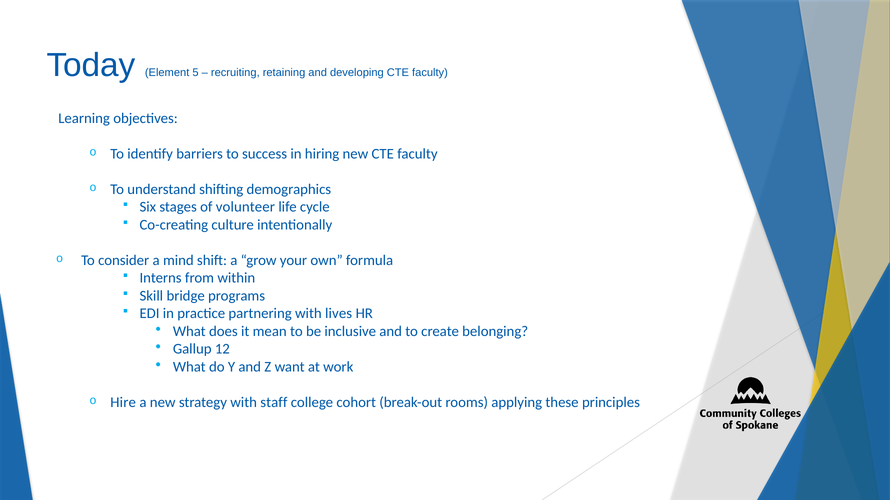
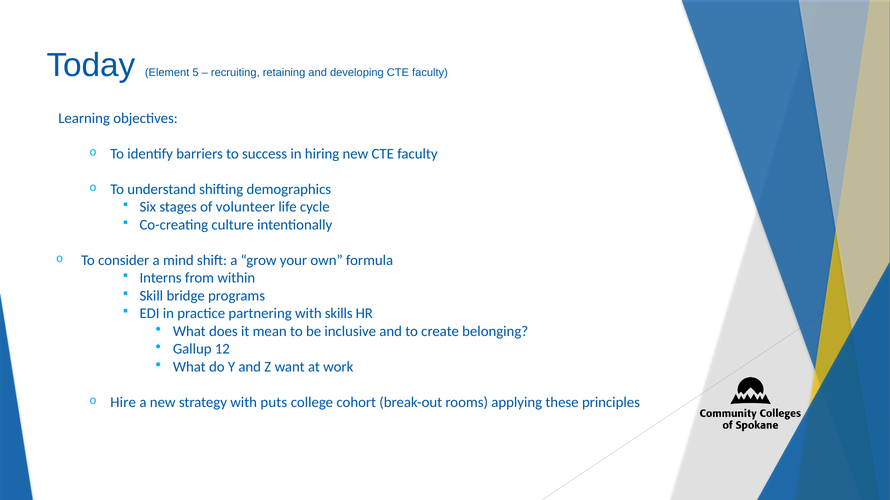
lives: lives -> skills (339, 314)
staff: staff -> puts (274, 403)
